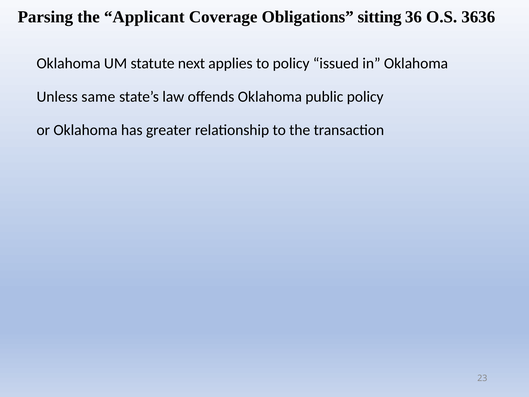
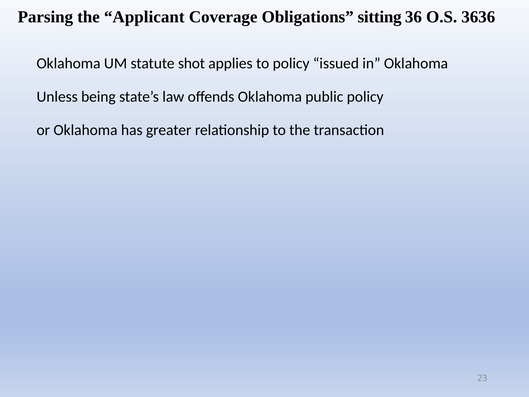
next: next -> shot (191, 63)
same: same -> being (98, 97)
